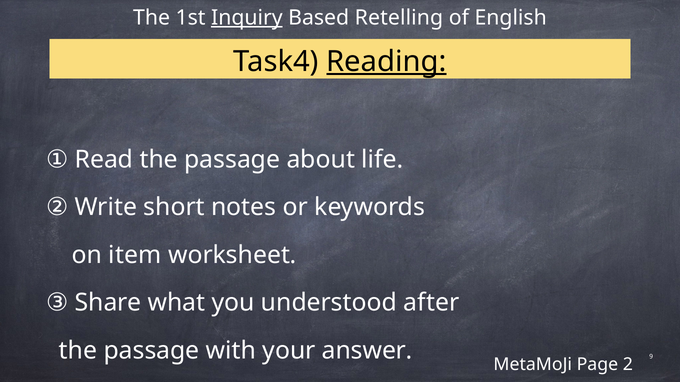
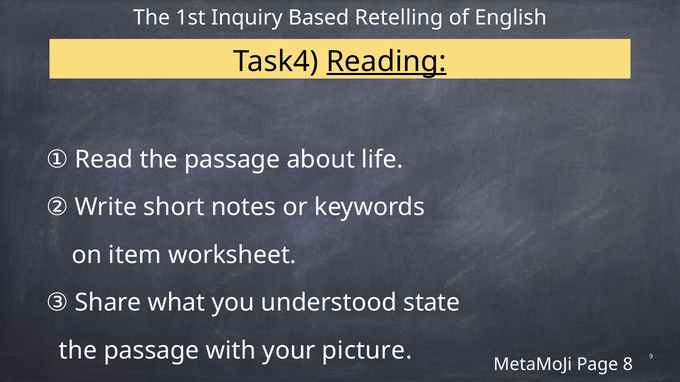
Inquiry underline: present -> none (247, 18)
after: after -> state (432, 303)
answer: answer -> picture (367, 351)
2: 2 -> 8 (628, 365)
